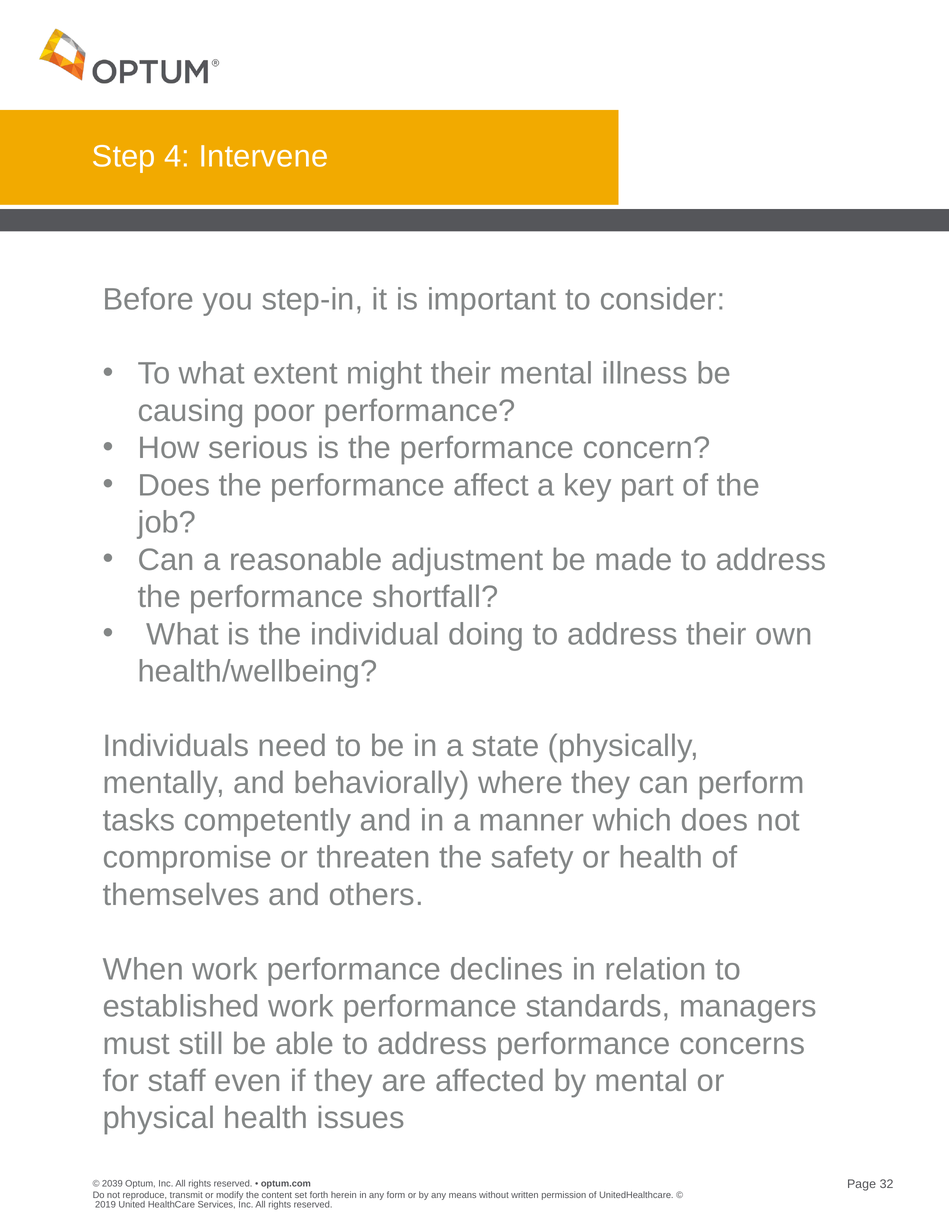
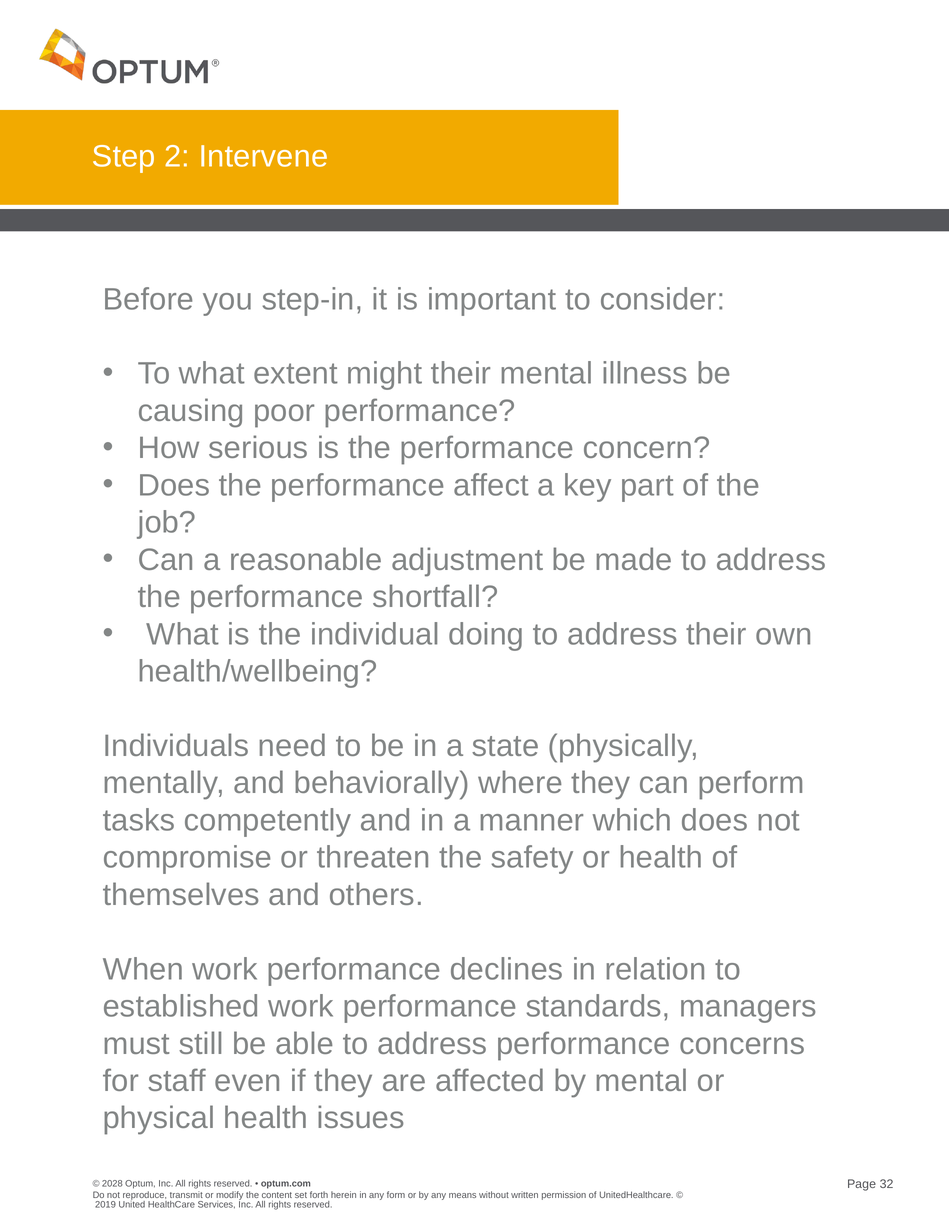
4: 4 -> 2 (177, 156)
2039: 2039 -> 2028 (112, 1184)
